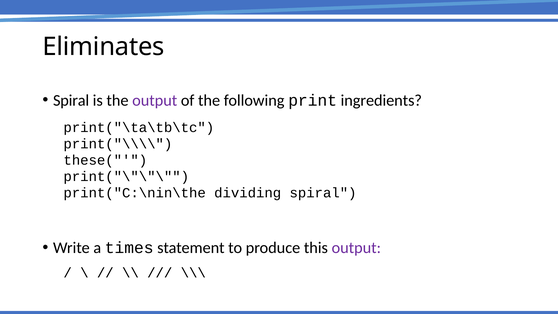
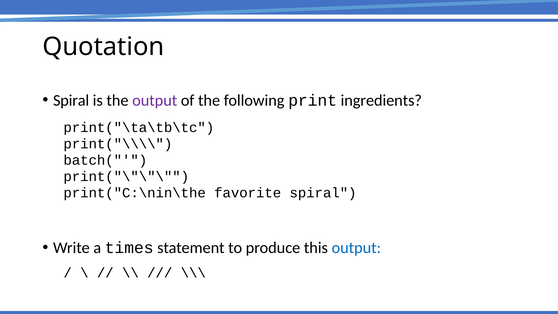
Eliminates: Eliminates -> Quotation (103, 47)
these(: these( -> batch( (105, 160)
dividing: dividing -> favorite (248, 193)
output colour: purple -> blue (356, 248)
